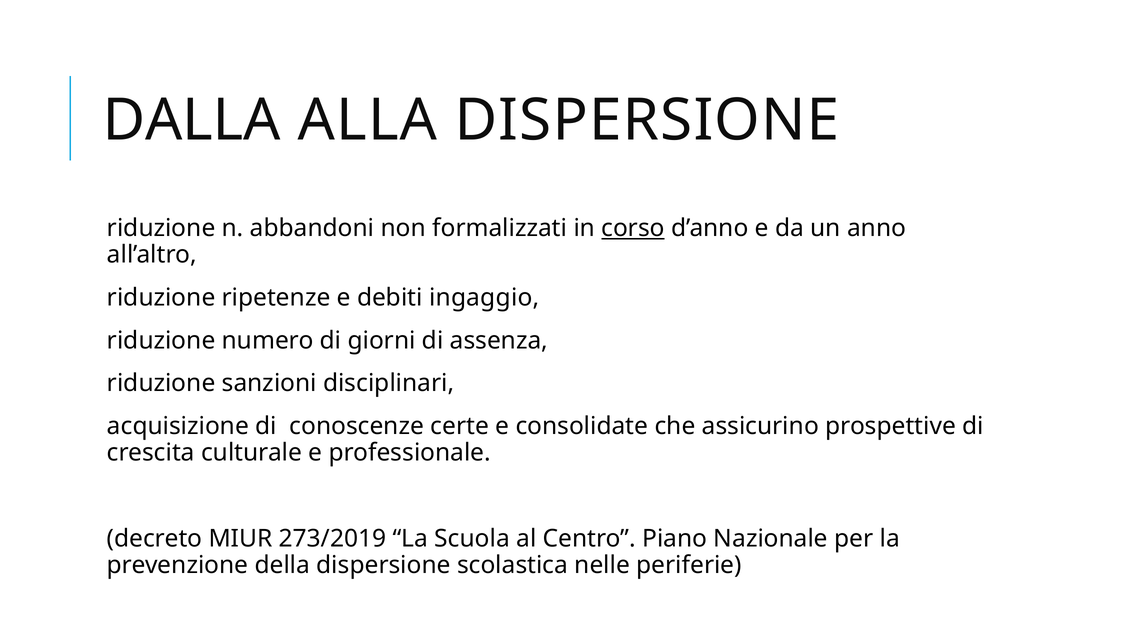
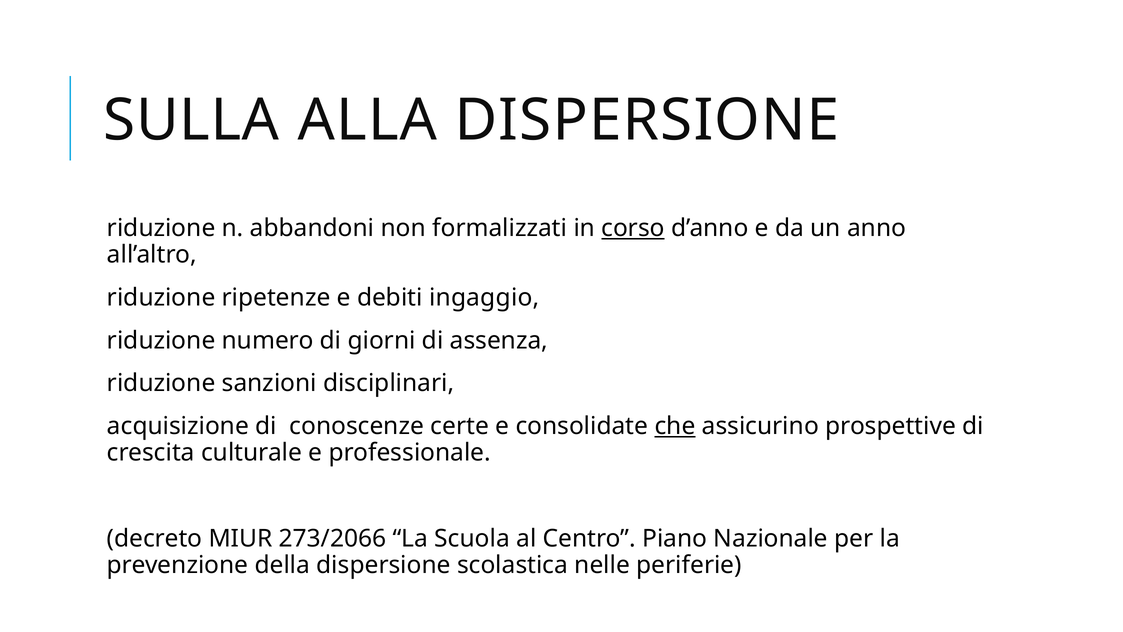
DALLA: DALLA -> SULLA (191, 121)
che underline: none -> present (675, 426)
273/2019: 273/2019 -> 273/2066 (333, 538)
